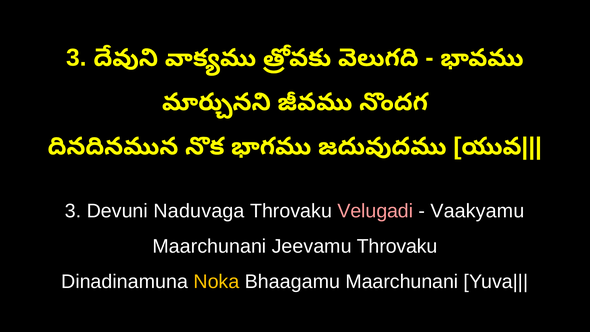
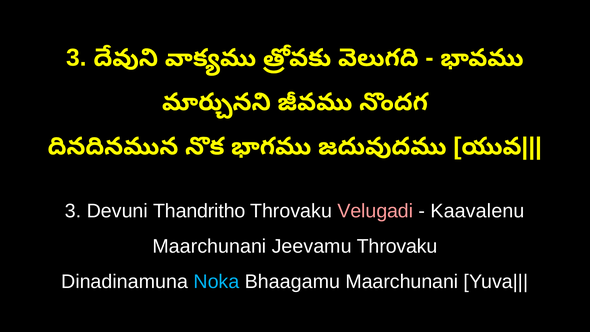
Naduvaga: Naduvaga -> Thandritho (199, 211)
Vaakyamu: Vaakyamu -> Kaavalenu (477, 211)
Noka colour: yellow -> light blue (216, 282)
